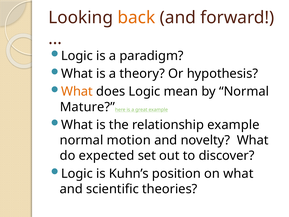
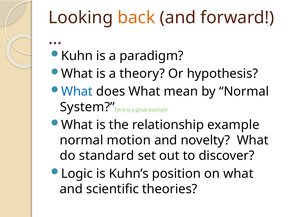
Logic: Logic -> Kuhn (77, 56)
What colour: orange -> blue (77, 91)
does Logic: Logic -> What (144, 91)
Mature: Mature -> System (87, 107)
expected: expected -> standard (107, 156)
